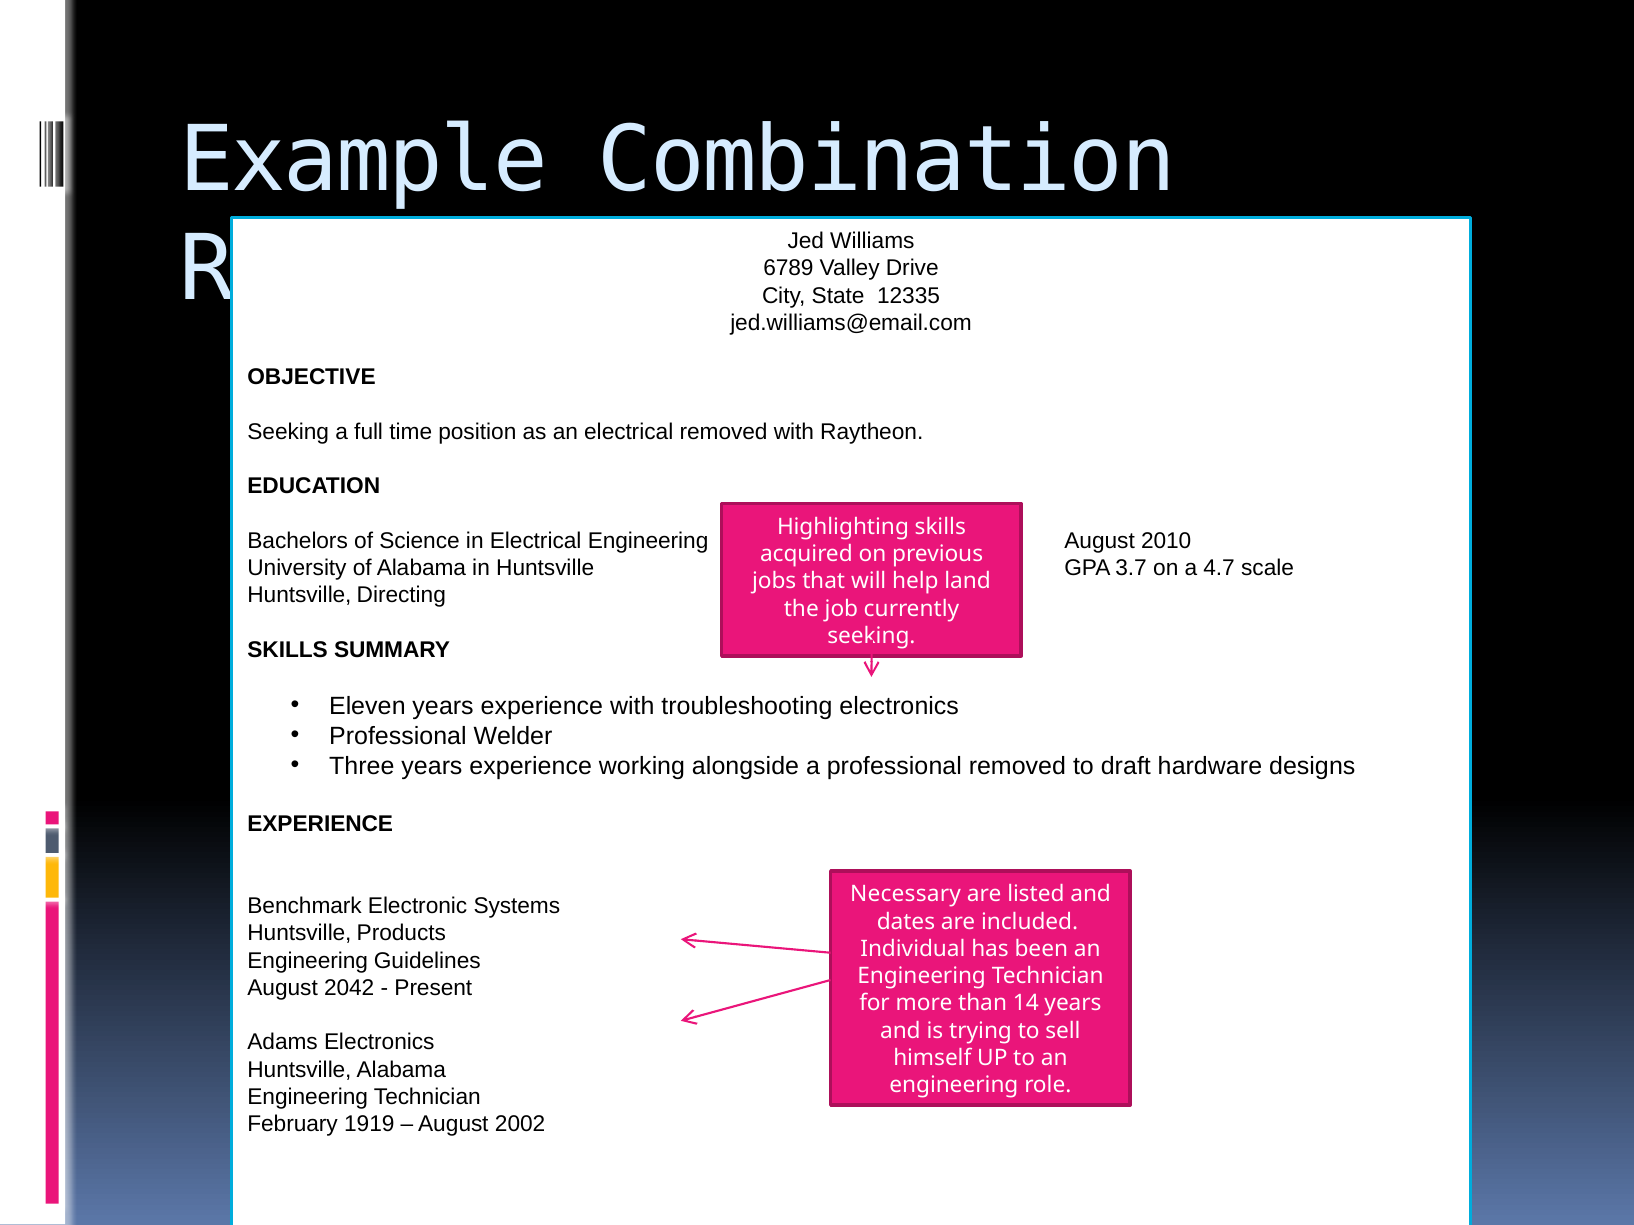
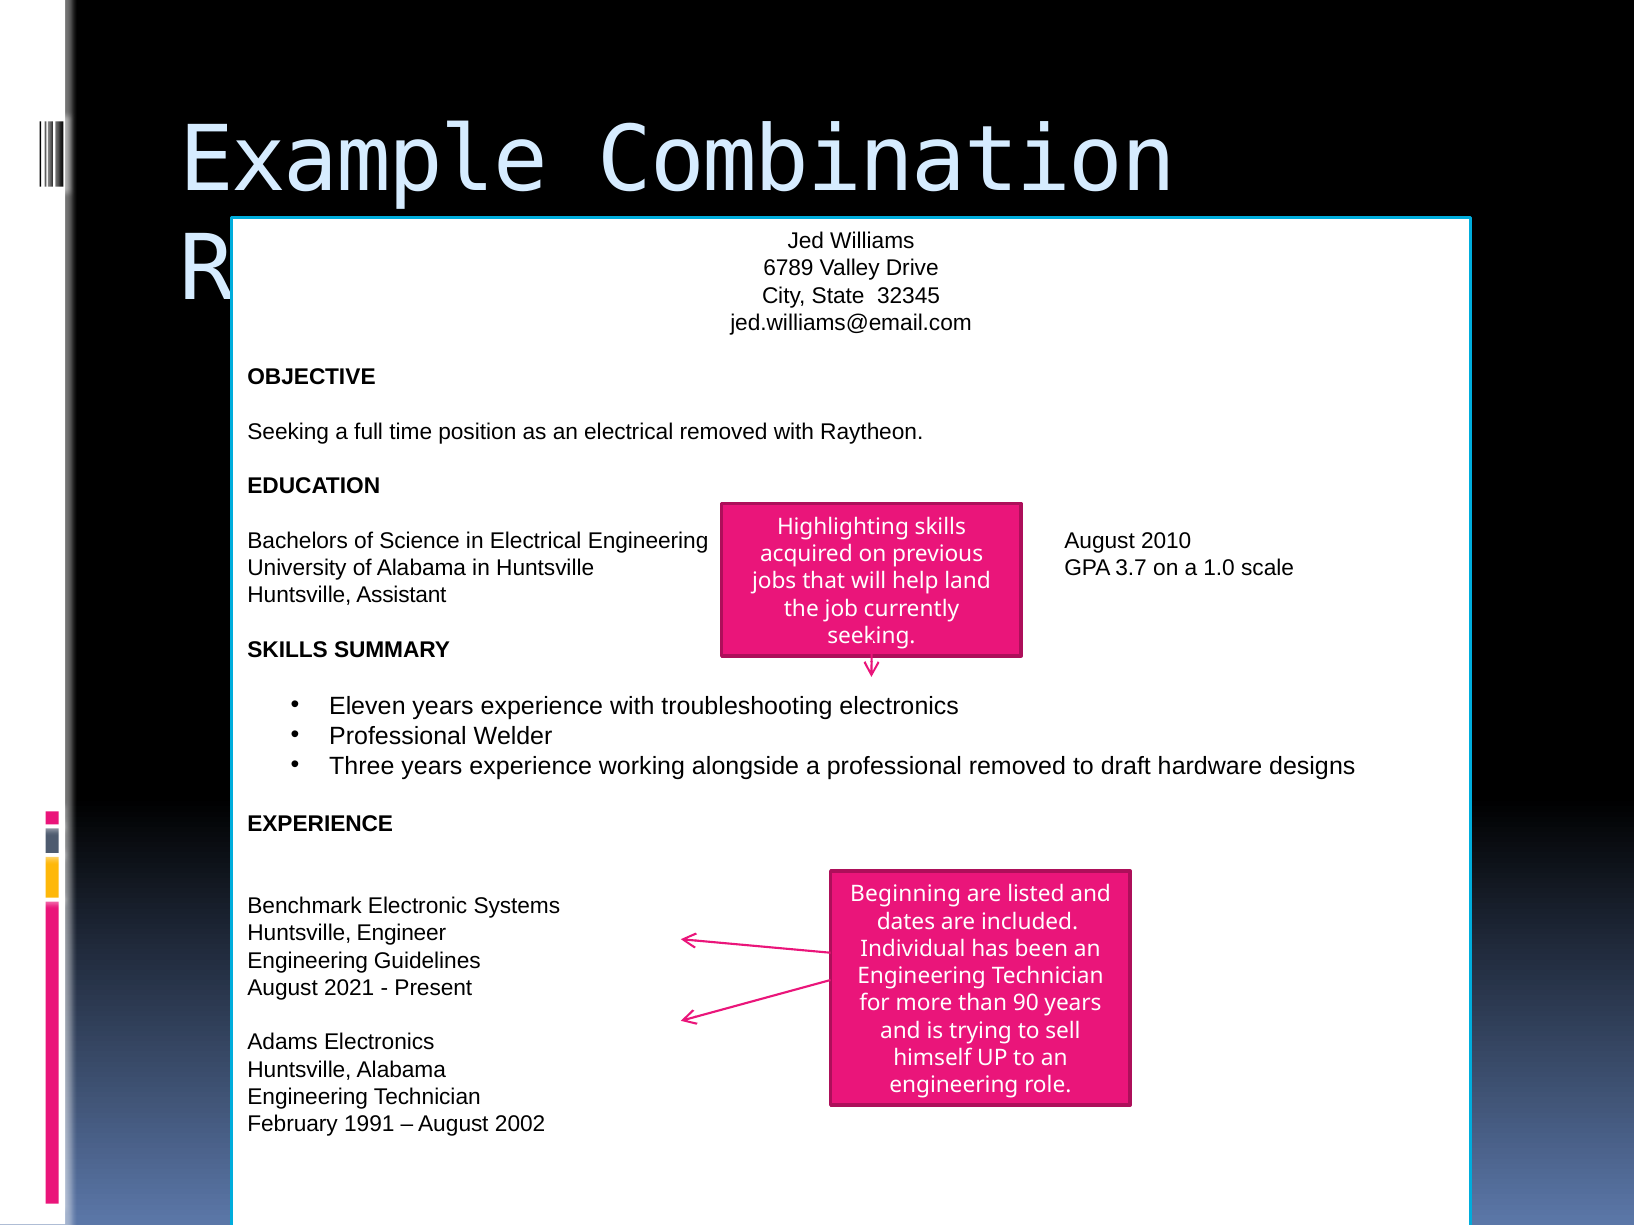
12335: 12335 -> 32345 (909, 296)
4.7: 4.7 -> 1.0 (1219, 568)
Directing: Directing -> Assistant (401, 596)
Necessary: Necessary -> Beginning (906, 895)
Products: Products -> Engineer (401, 934)
2042: 2042 -> 2021 (349, 988)
14: 14 -> 90 (1026, 1004)
1919: 1919 -> 1991 (369, 1125)
